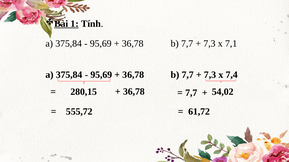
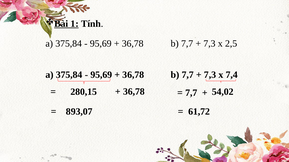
7,1: 7,1 -> 2,5 (231, 44)
555,72: 555,72 -> 893,07 (79, 112)
